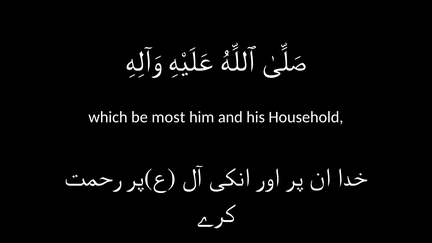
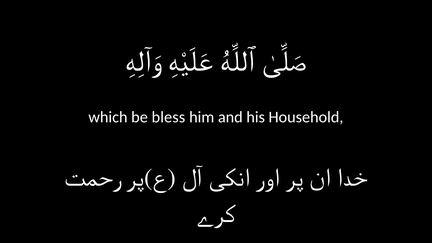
most: most -> bless (168, 117)
